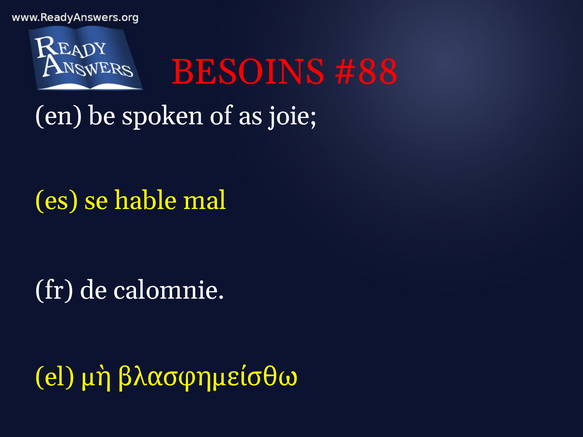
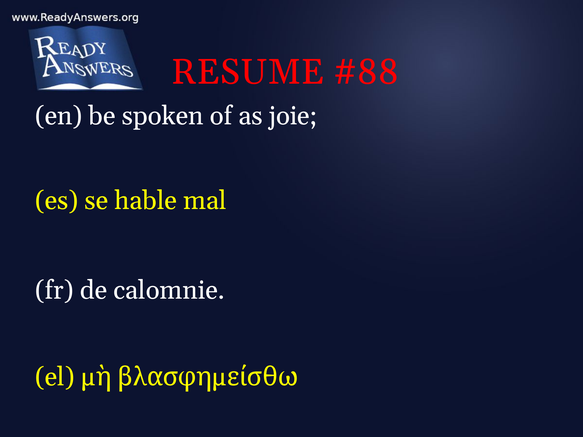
BESOINS: BESOINS -> RESUME (248, 72)
